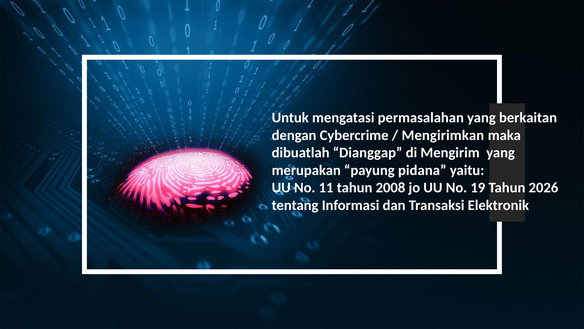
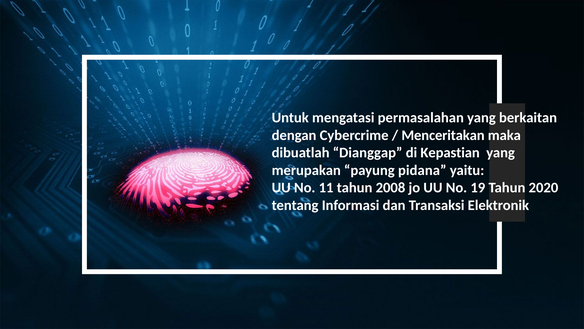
Mengirimkan: Mengirimkan -> Menceritakan (443, 135)
Mengirim: Mengirim -> Kepastian (450, 152)
2026: 2026 -> 2020 (543, 188)
